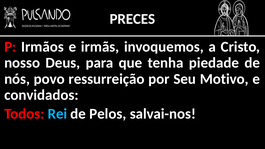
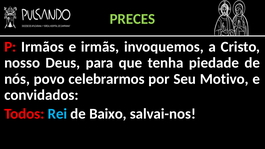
PRECES colour: white -> light green (132, 19)
ressurreição: ressurreição -> celebrarmos (107, 79)
Pelos: Pelos -> Baixo (108, 114)
